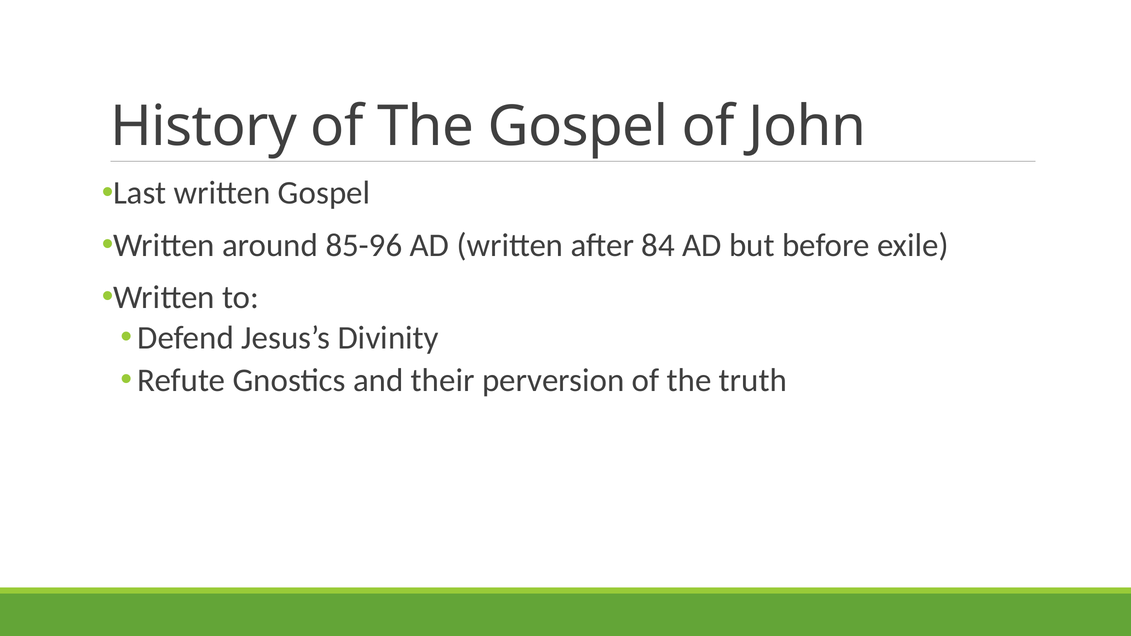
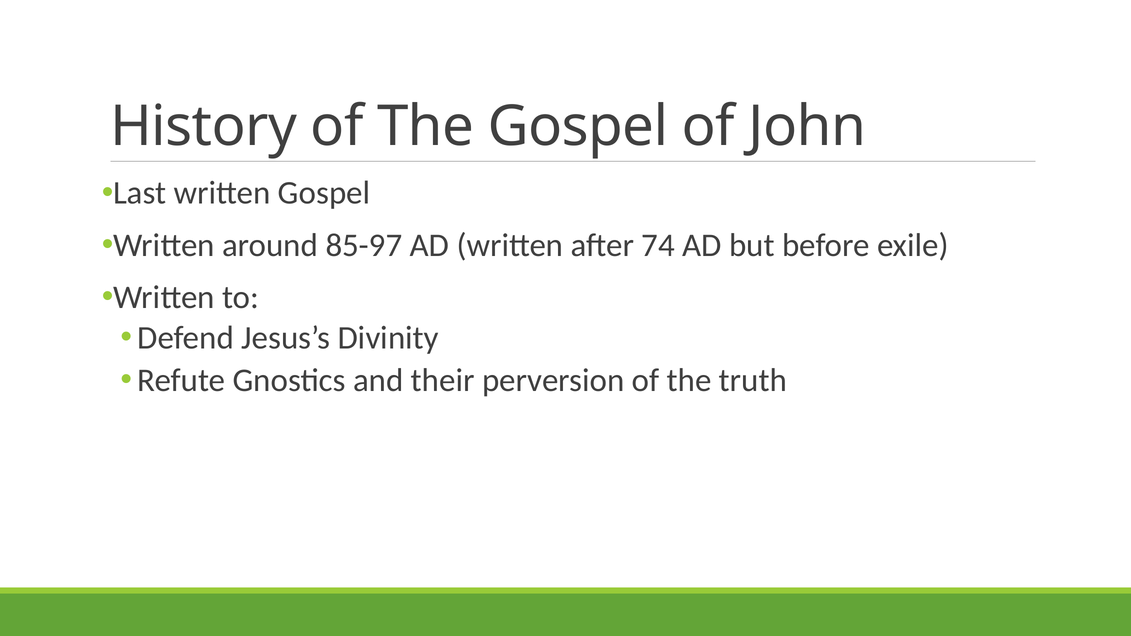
85-96: 85-96 -> 85-97 (364, 245)
84: 84 -> 74 (658, 245)
